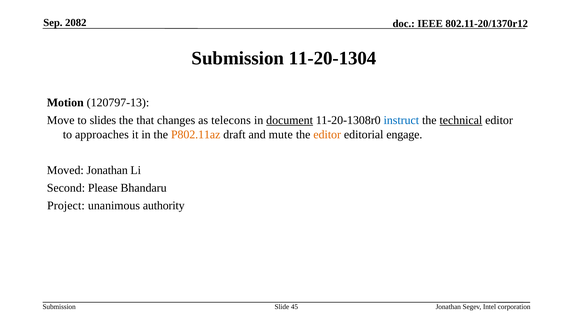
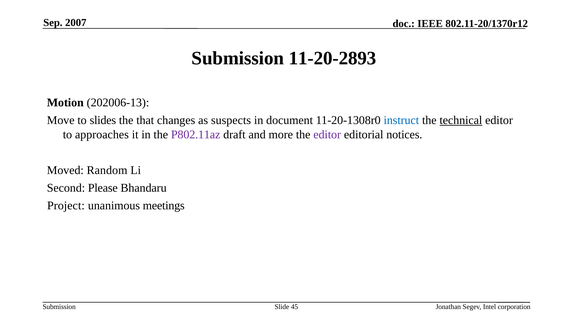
2082: 2082 -> 2007 (76, 23)
11-20-1304: 11-20-1304 -> 11-20-2893 (333, 58)
120797-13: 120797-13 -> 202006-13 (118, 102)
telecons: telecons -> suspects (231, 120)
document underline: present -> none (290, 120)
P802.11az colour: orange -> purple (196, 134)
mute: mute -> more (281, 134)
editor colour: orange -> purple (327, 134)
engage: engage -> notices (404, 134)
Moved Jonathan: Jonathan -> Random (107, 170)
authority: authority -> meetings (164, 205)
